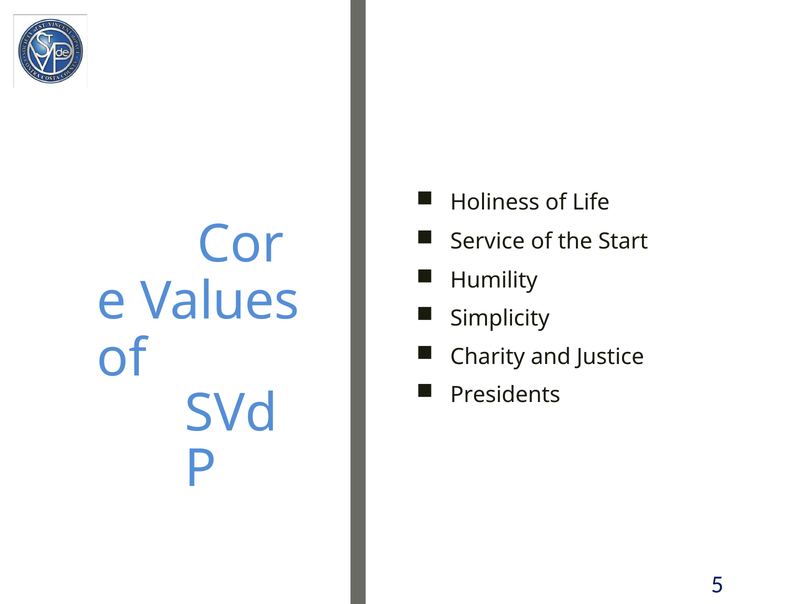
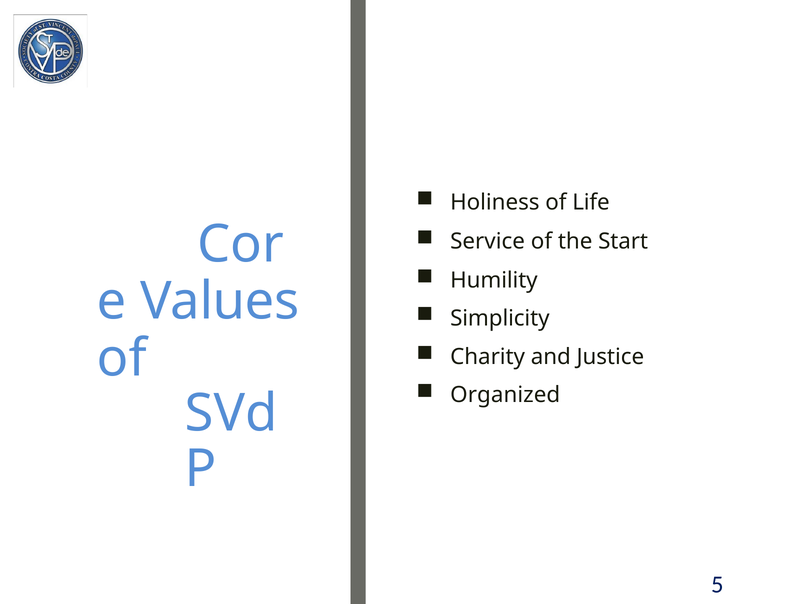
Presidents: Presidents -> Organized (505, 395)
